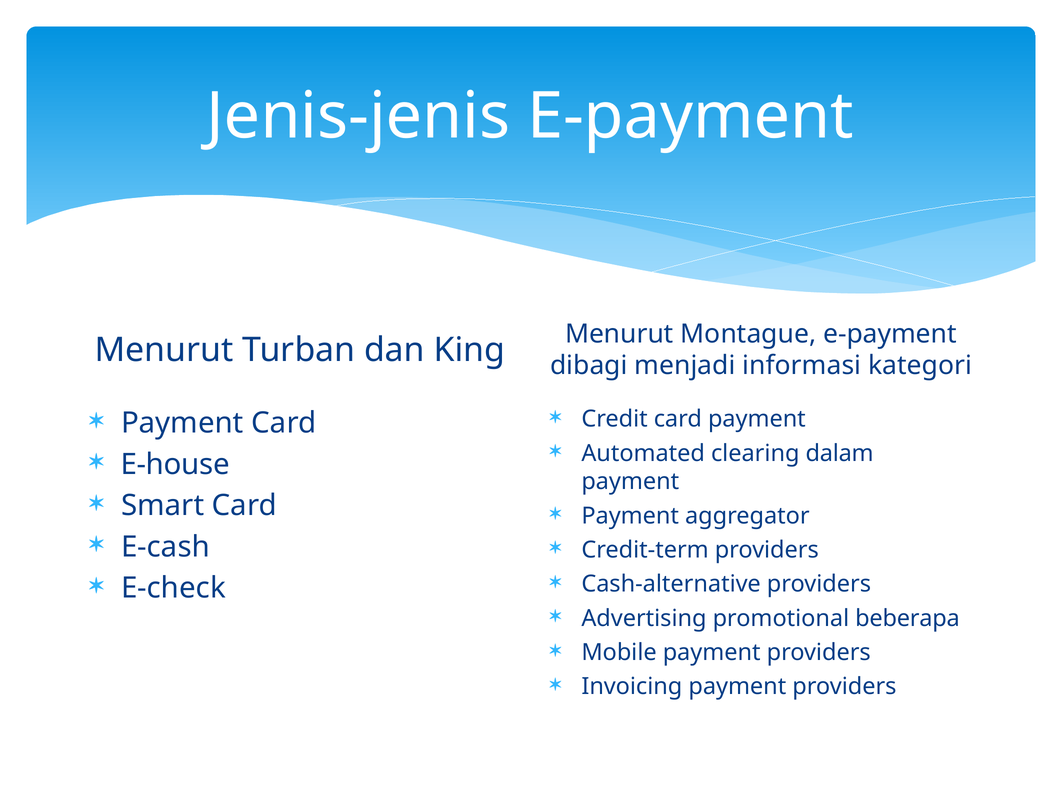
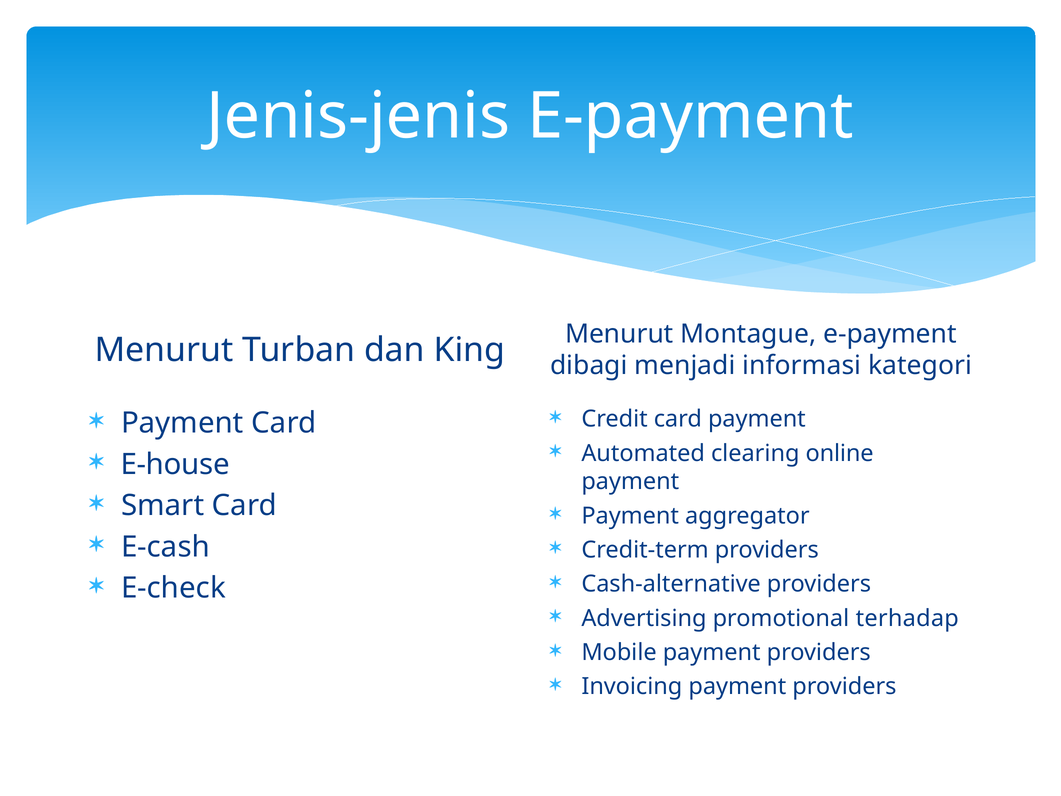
dalam: dalam -> online (840, 453)
beberapa: beberapa -> terhadap (907, 618)
